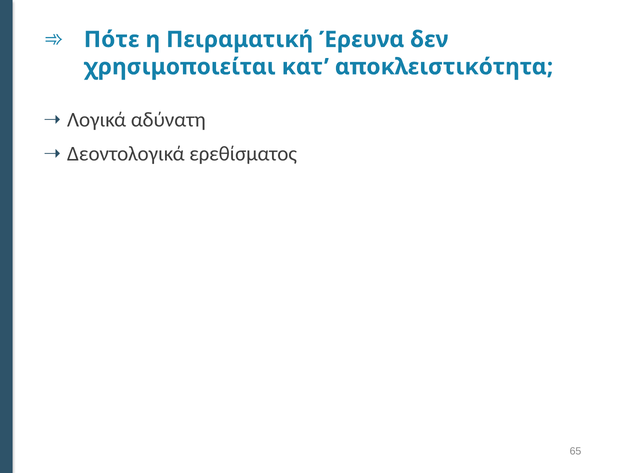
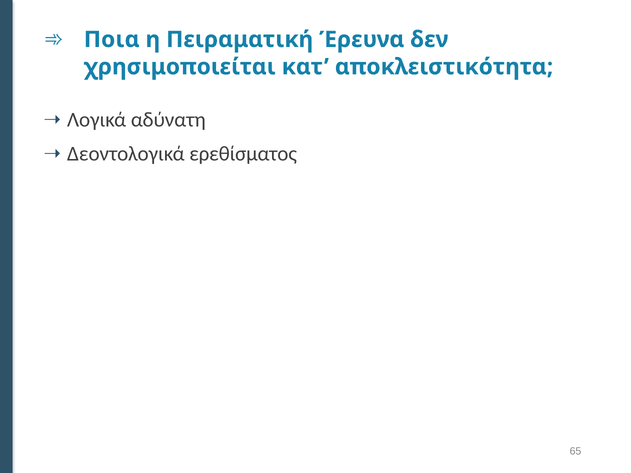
Πότε: Πότε -> Ποια (112, 40)
